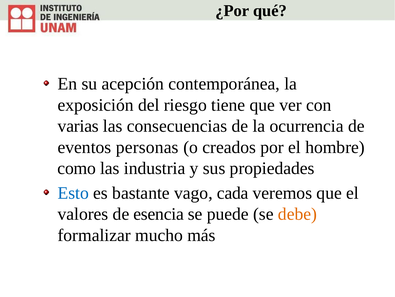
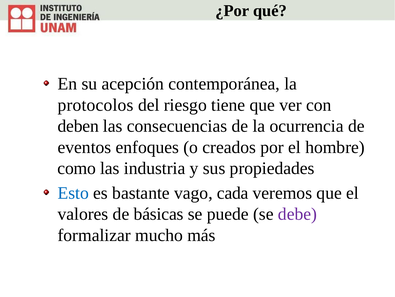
exposición: exposición -> protocolos (96, 105)
varias: varias -> deben (78, 126)
personas: personas -> enfoques (147, 147)
esencia: esencia -> básicas (159, 214)
debe colour: orange -> purple (297, 214)
